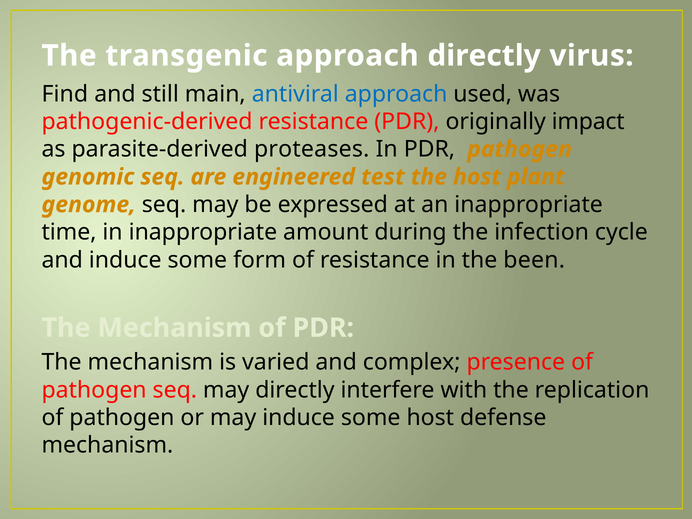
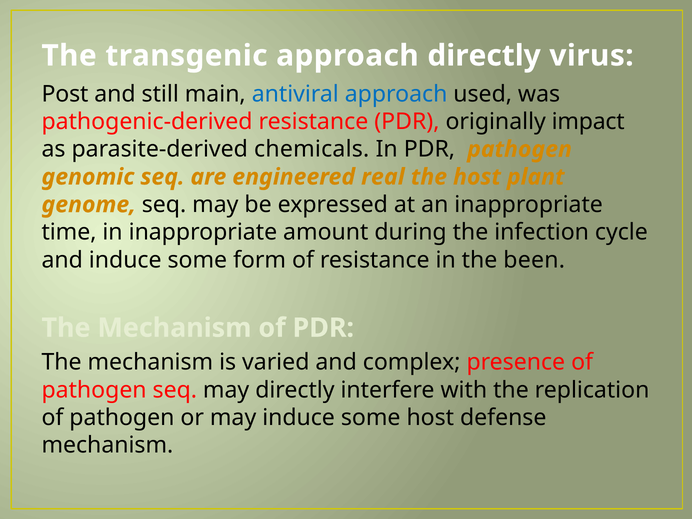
Find: Find -> Post (65, 94)
proteases: proteases -> chemicals (312, 149)
test: test -> real (383, 177)
